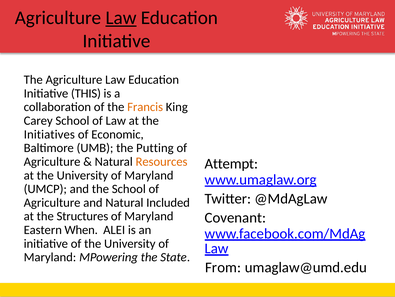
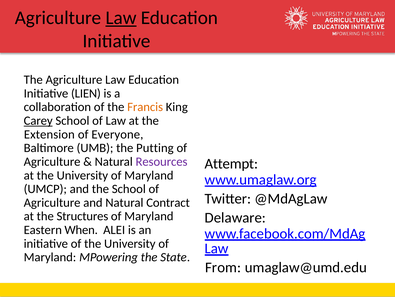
THIS: THIS -> LIEN (86, 93)
Carey underline: none -> present (38, 120)
Initiatives: Initiatives -> Extension (49, 134)
Economic: Economic -> Everyone (117, 134)
Resources colour: orange -> purple (162, 161)
Included: Included -> Contract (168, 202)
Covenant: Covenant -> Delaware (235, 217)
